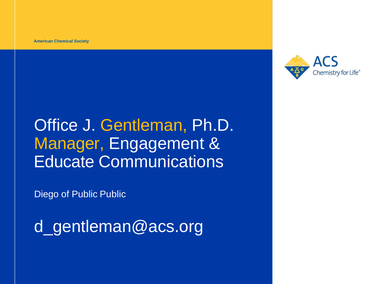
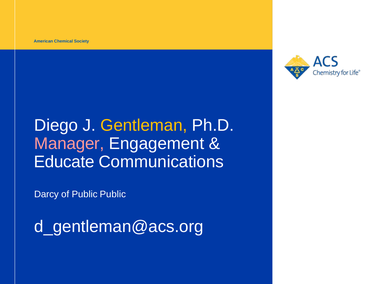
Office: Office -> Diego (56, 125)
Manager colour: yellow -> pink (69, 143)
Diego: Diego -> Darcy (46, 194)
